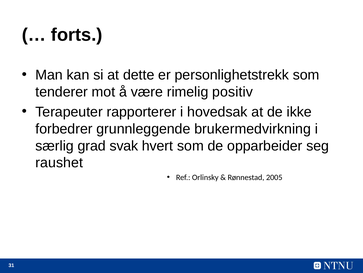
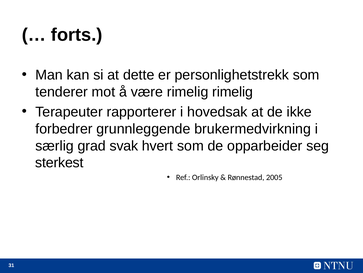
rimelig positiv: positiv -> rimelig (233, 92)
raushet: raushet -> sterkest (59, 162)
